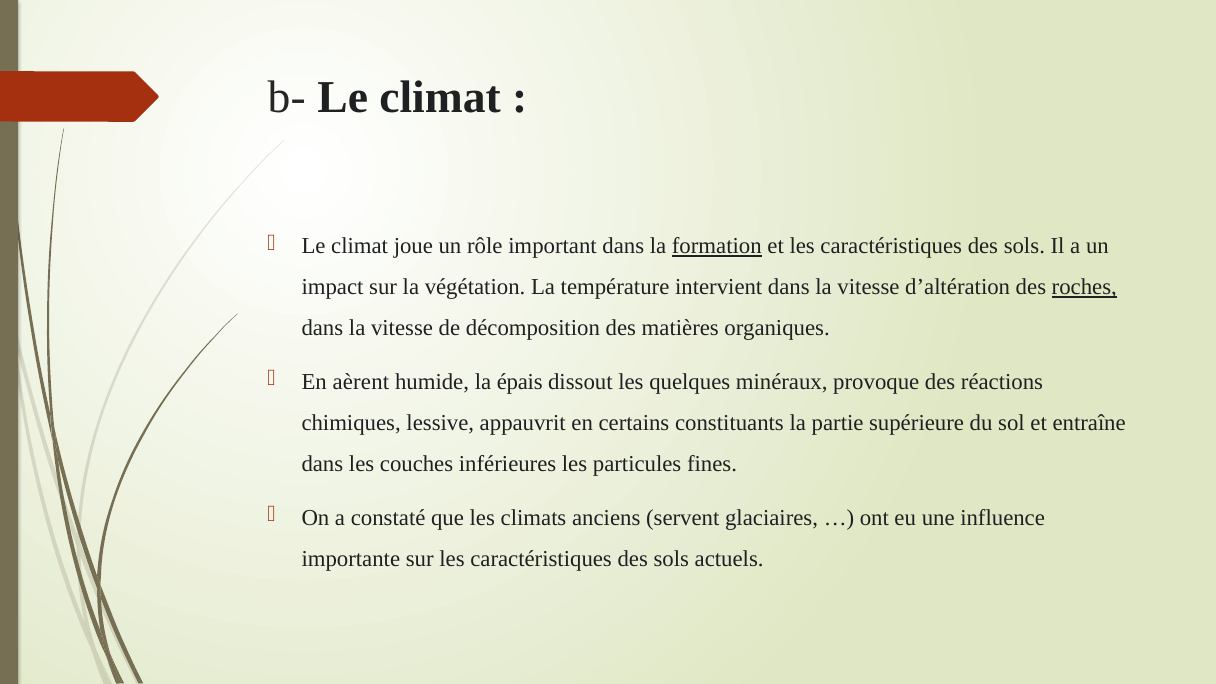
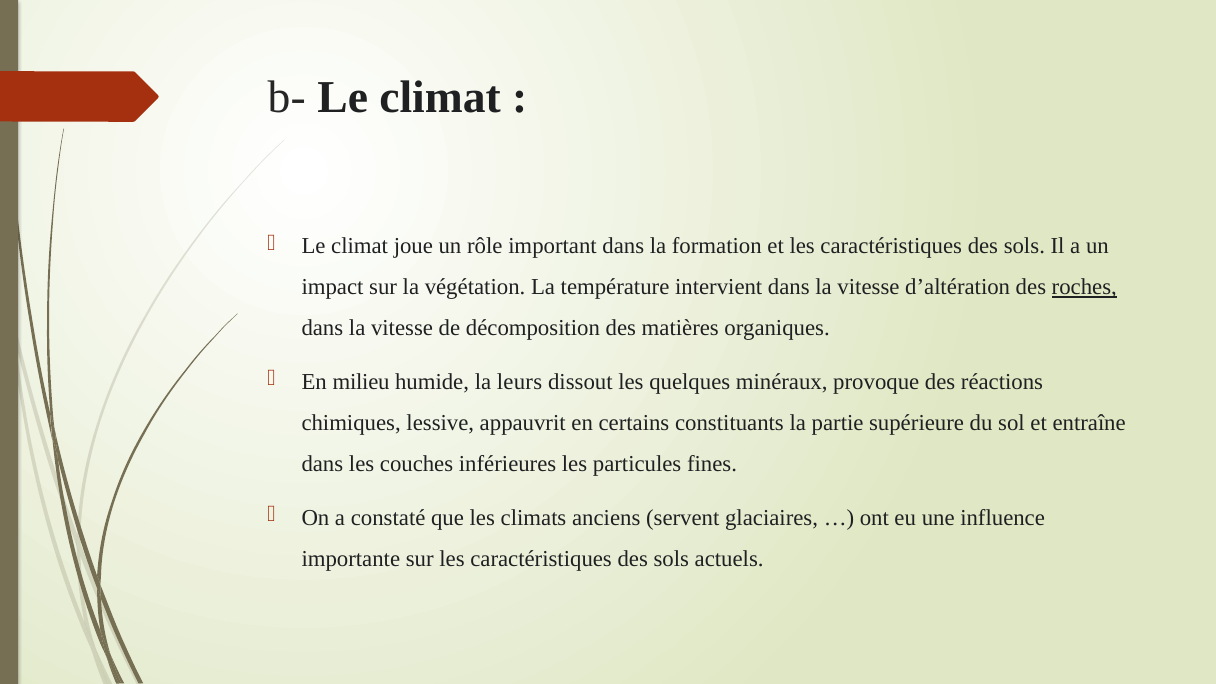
formation underline: present -> none (717, 246)
aèrent: aèrent -> milieu (361, 382)
épais: épais -> leurs (520, 382)
